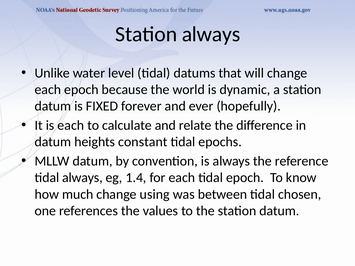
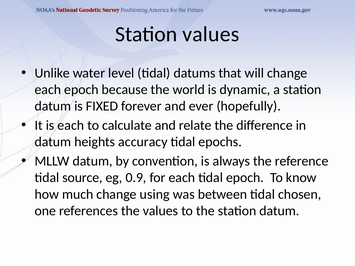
Station always: always -> values (211, 34)
constant: constant -> accuracy (143, 142)
tidal always: always -> source (82, 178)
1.4: 1.4 -> 0.9 (136, 178)
